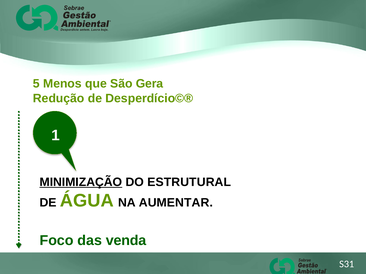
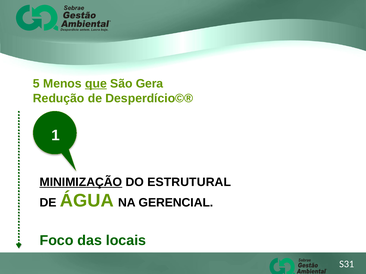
que underline: none -> present (96, 84)
AUMENTAR: AUMENTAR -> GERENCIAL (176, 203)
venda: venda -> locais (126, 241)
